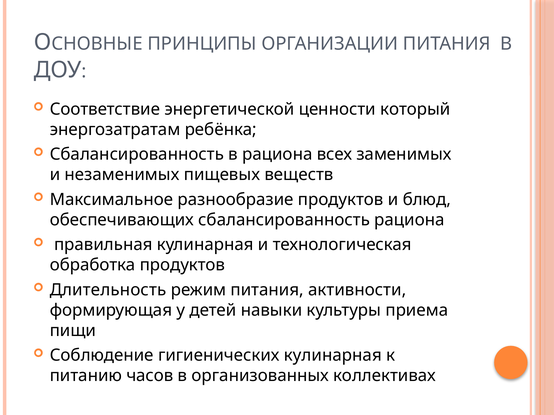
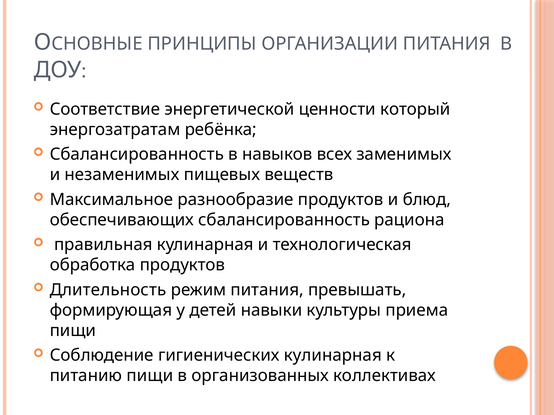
в рациона: рациона -> навыков (277, 155)
активности: активности -> превышать (357, 290)
питанию часов: часов -> пищи (150, 376)
